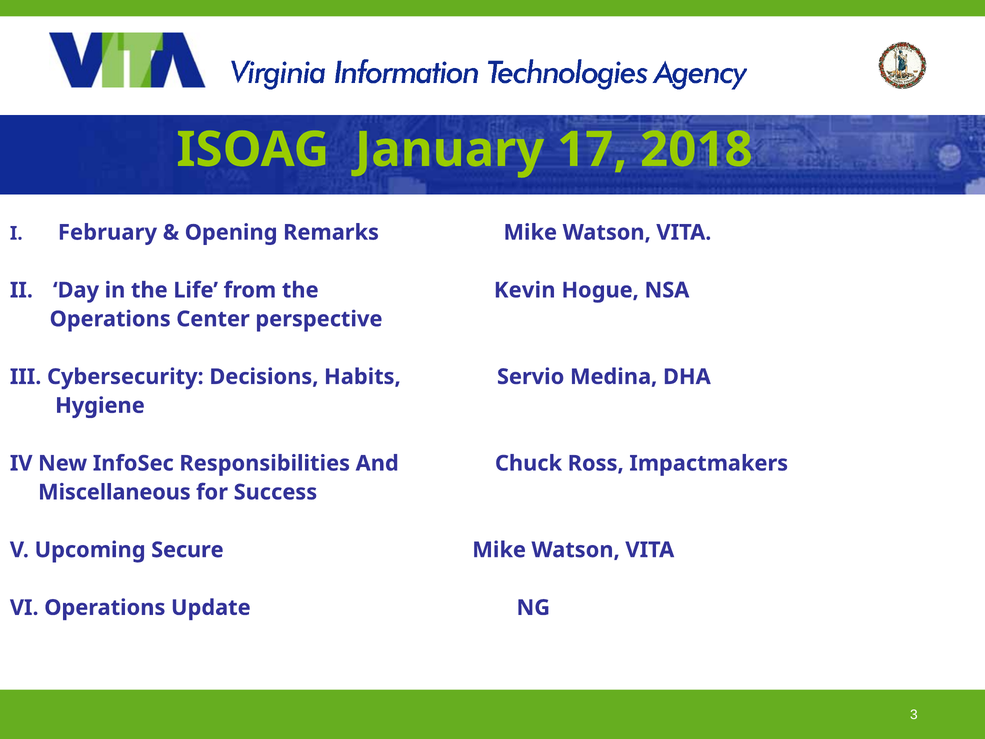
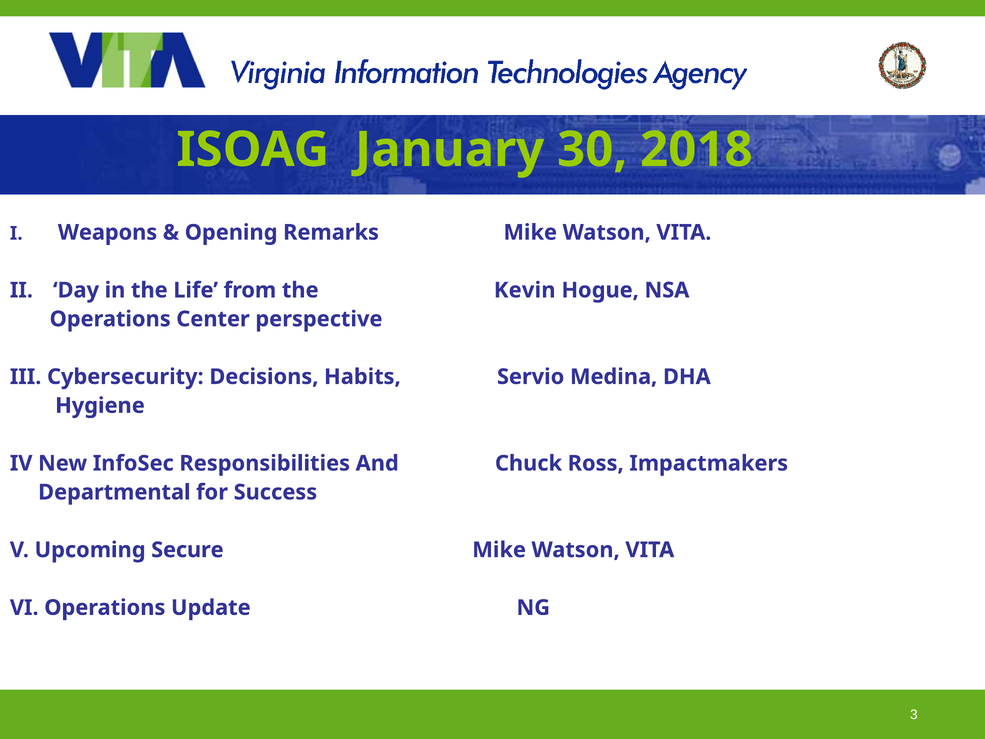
17: 17 -> 30 (592, 150)
February: February -> Weapons (108, 232)
Miscellaneous: Miscellaneous -> Departmental (114, 492)
